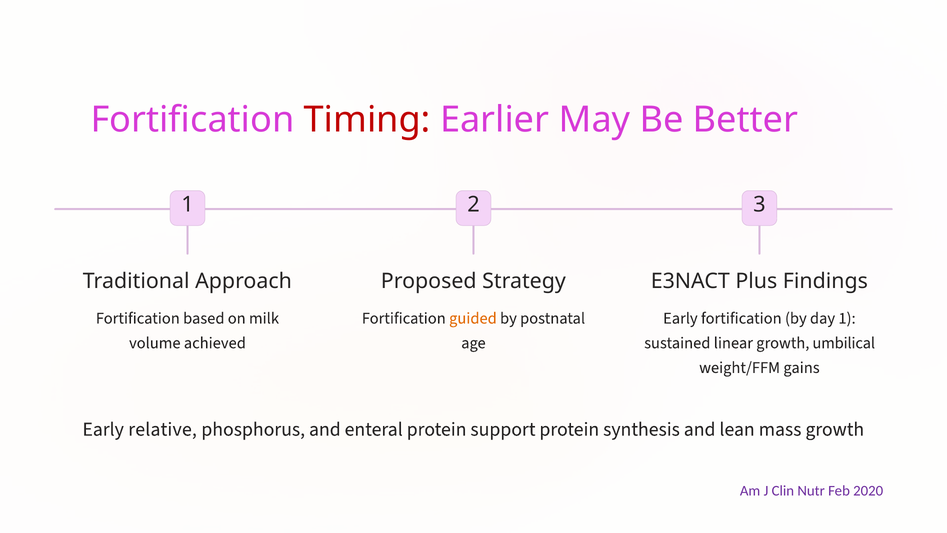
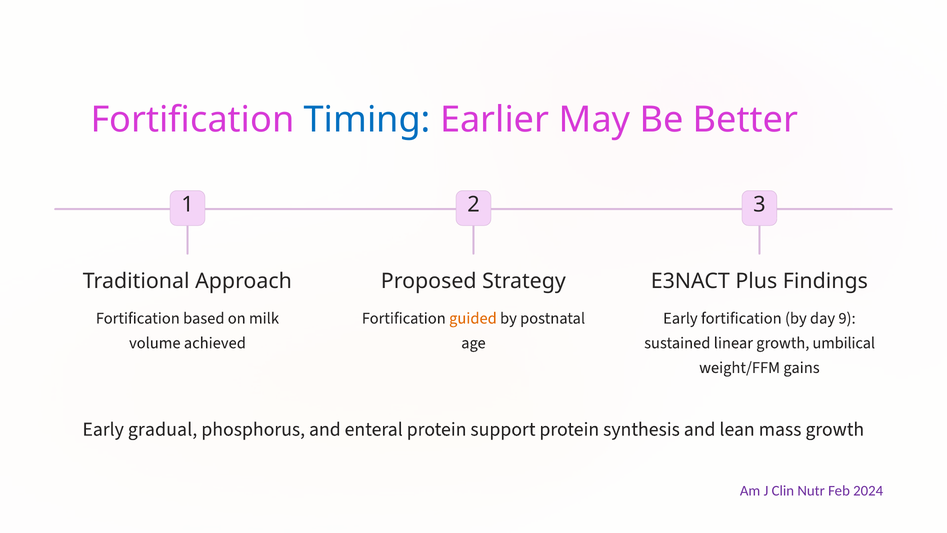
Timing colour: red -> blue (367, 120)
day 1: 1 -> 9 (847, 318)
relative: relative -> gradual (163, 429)
2020: 2020 -> 2024 (868, 491)
